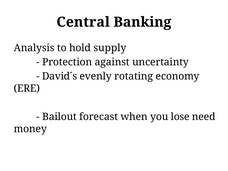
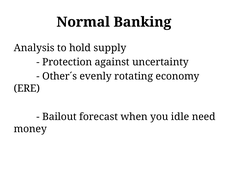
Central: Central -> Normal (83, 22)
David´s: David´s -> Other´s (60, 76)
lose: lose -> idle (180, 117)
